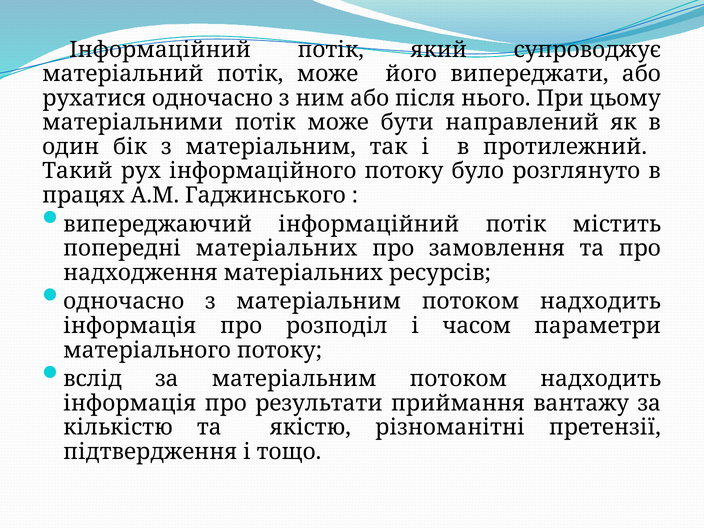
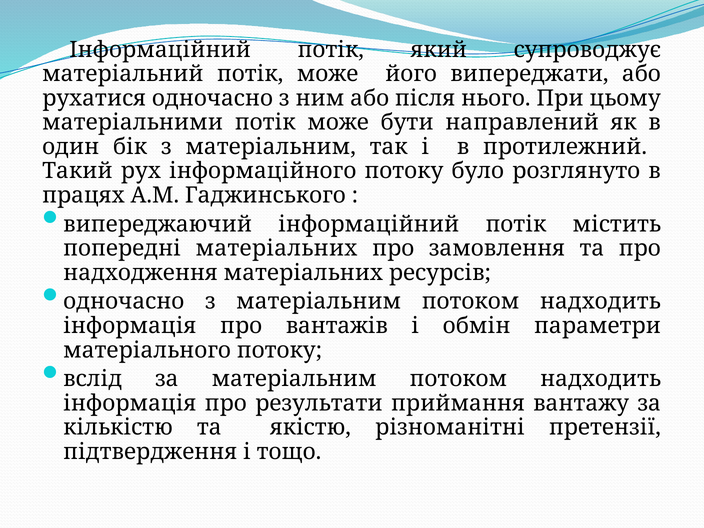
розподіл: розподіл -> вантажів (337, 326)
часом: часом -> обмін (477, 326)
